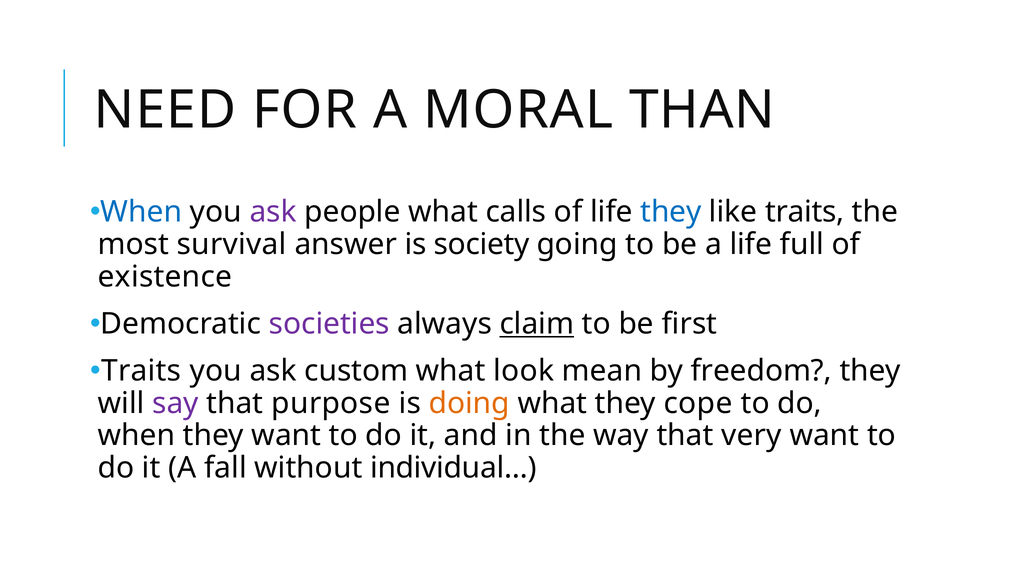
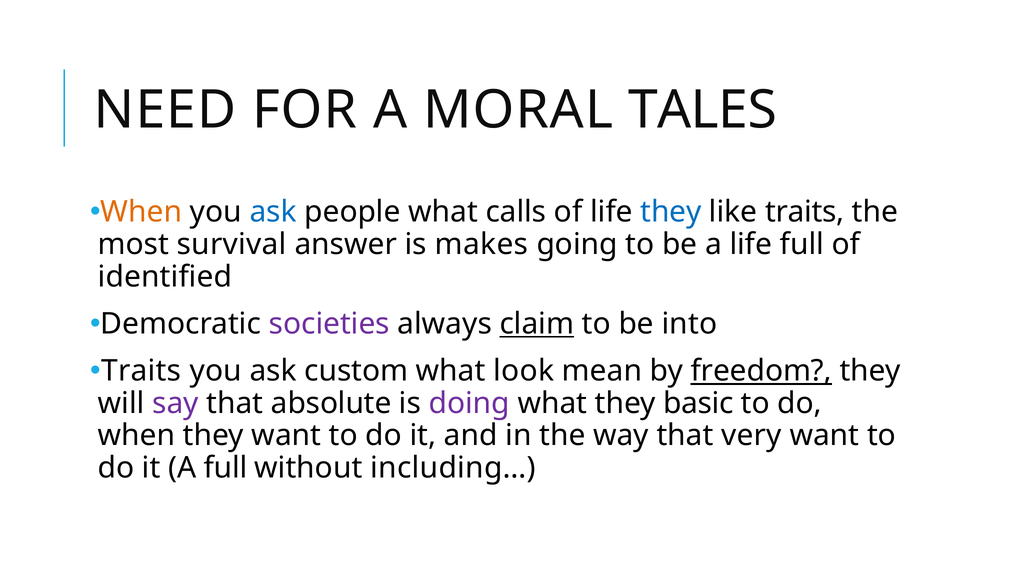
THAN: THAN -> TALES (703, 110)
When colour: blue -> orange (141, 212)
ask colour: purple -> blue (273, 212)
society: society -> makes (482, 245)
existence: existence -> identified (165, 277)
first: first -> into (689, 324)
freedom underline: none -> present (761, 372)
purpose: purpose -> absolute (331, 404)
doing colour: orange -> purple (469, 404)
cope: cope -> basic (698, 404)
A fall: fall -> full (226, 468)
individual…: individual… -> including… (453, 468)
